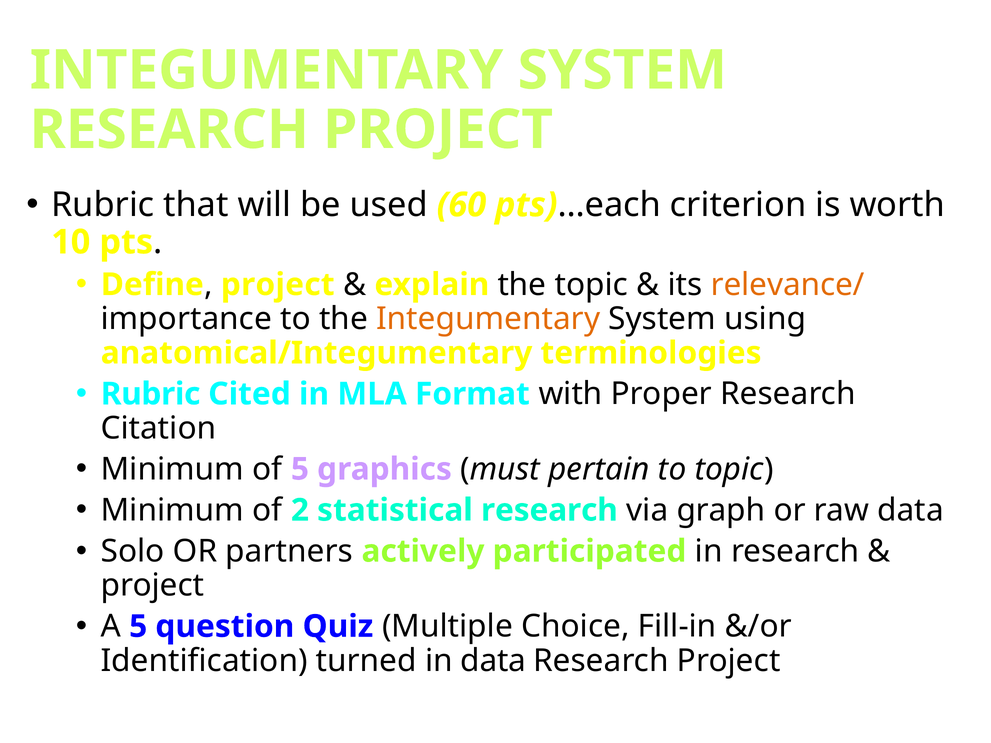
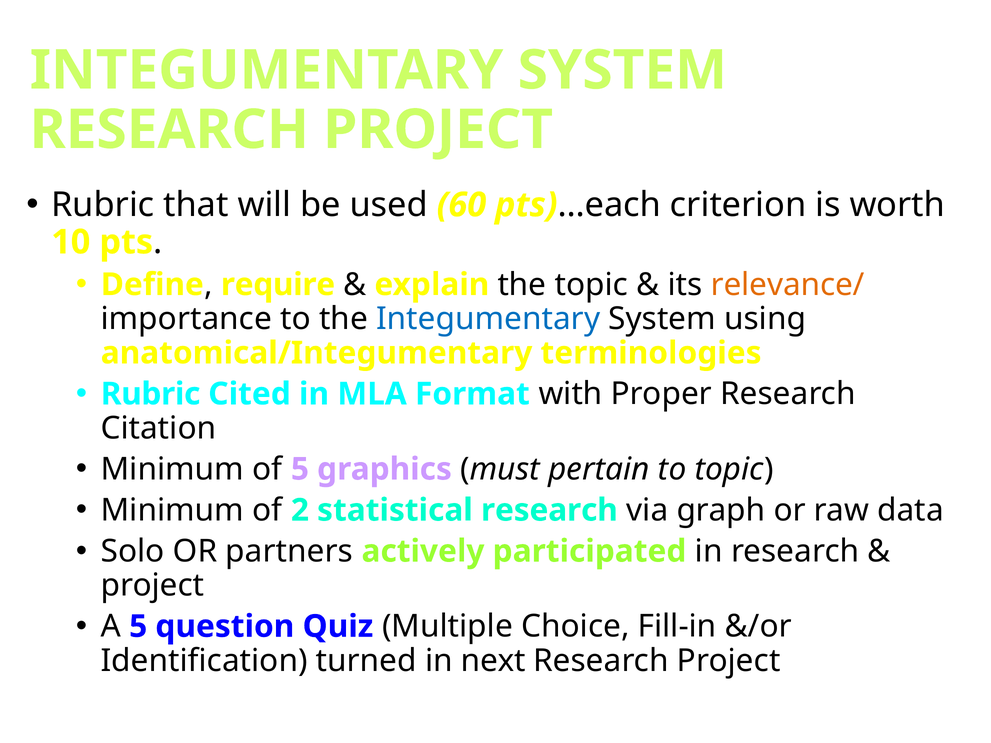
project: project -> require (278, 285)
Integumentary colour: orange -> blue (488, 319)
in data: data -> next (493, 661)
